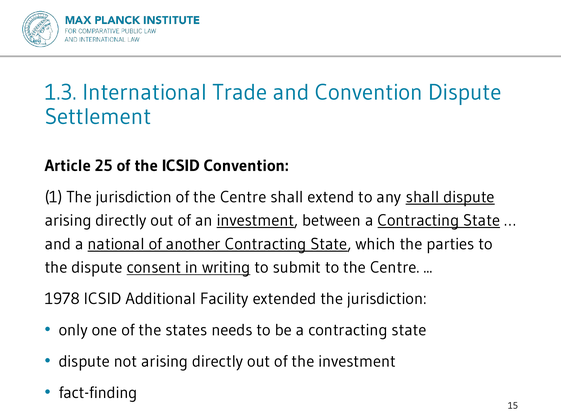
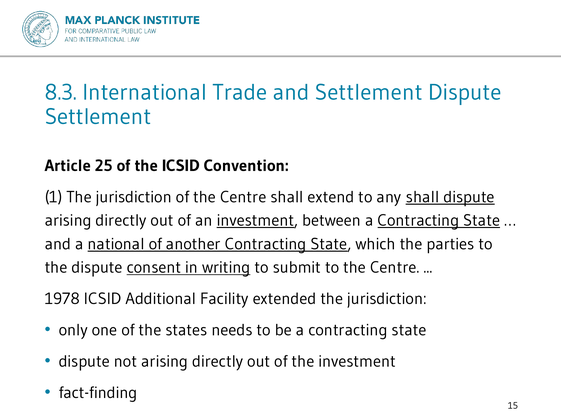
1.3: 1.3 -> 8.3 (61, 92)
and Convention: Convention -> Settlement (369, 92)
